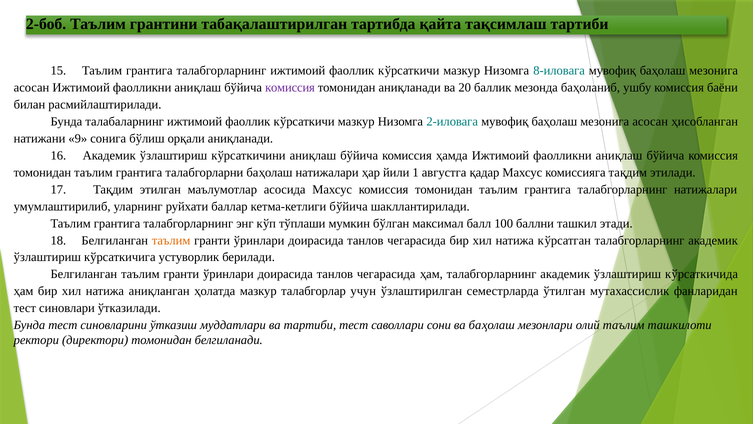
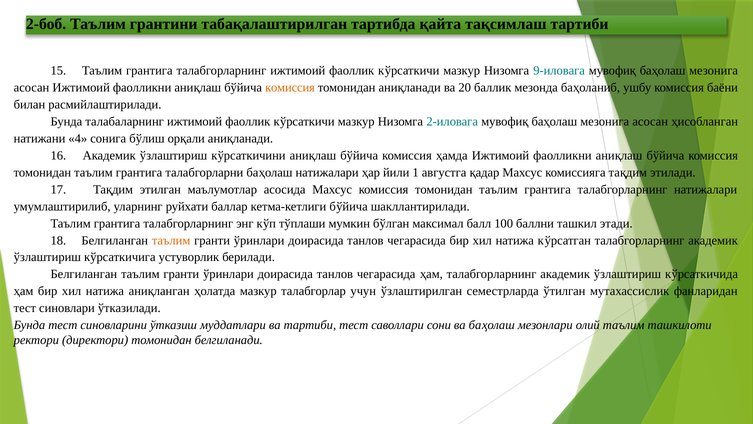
8-иловага: 8-иловага -> 9-иловага (559, 71)
комиссия colour: purple -> orange (290, 88)
9: 9 -> 4 (78, 138)
